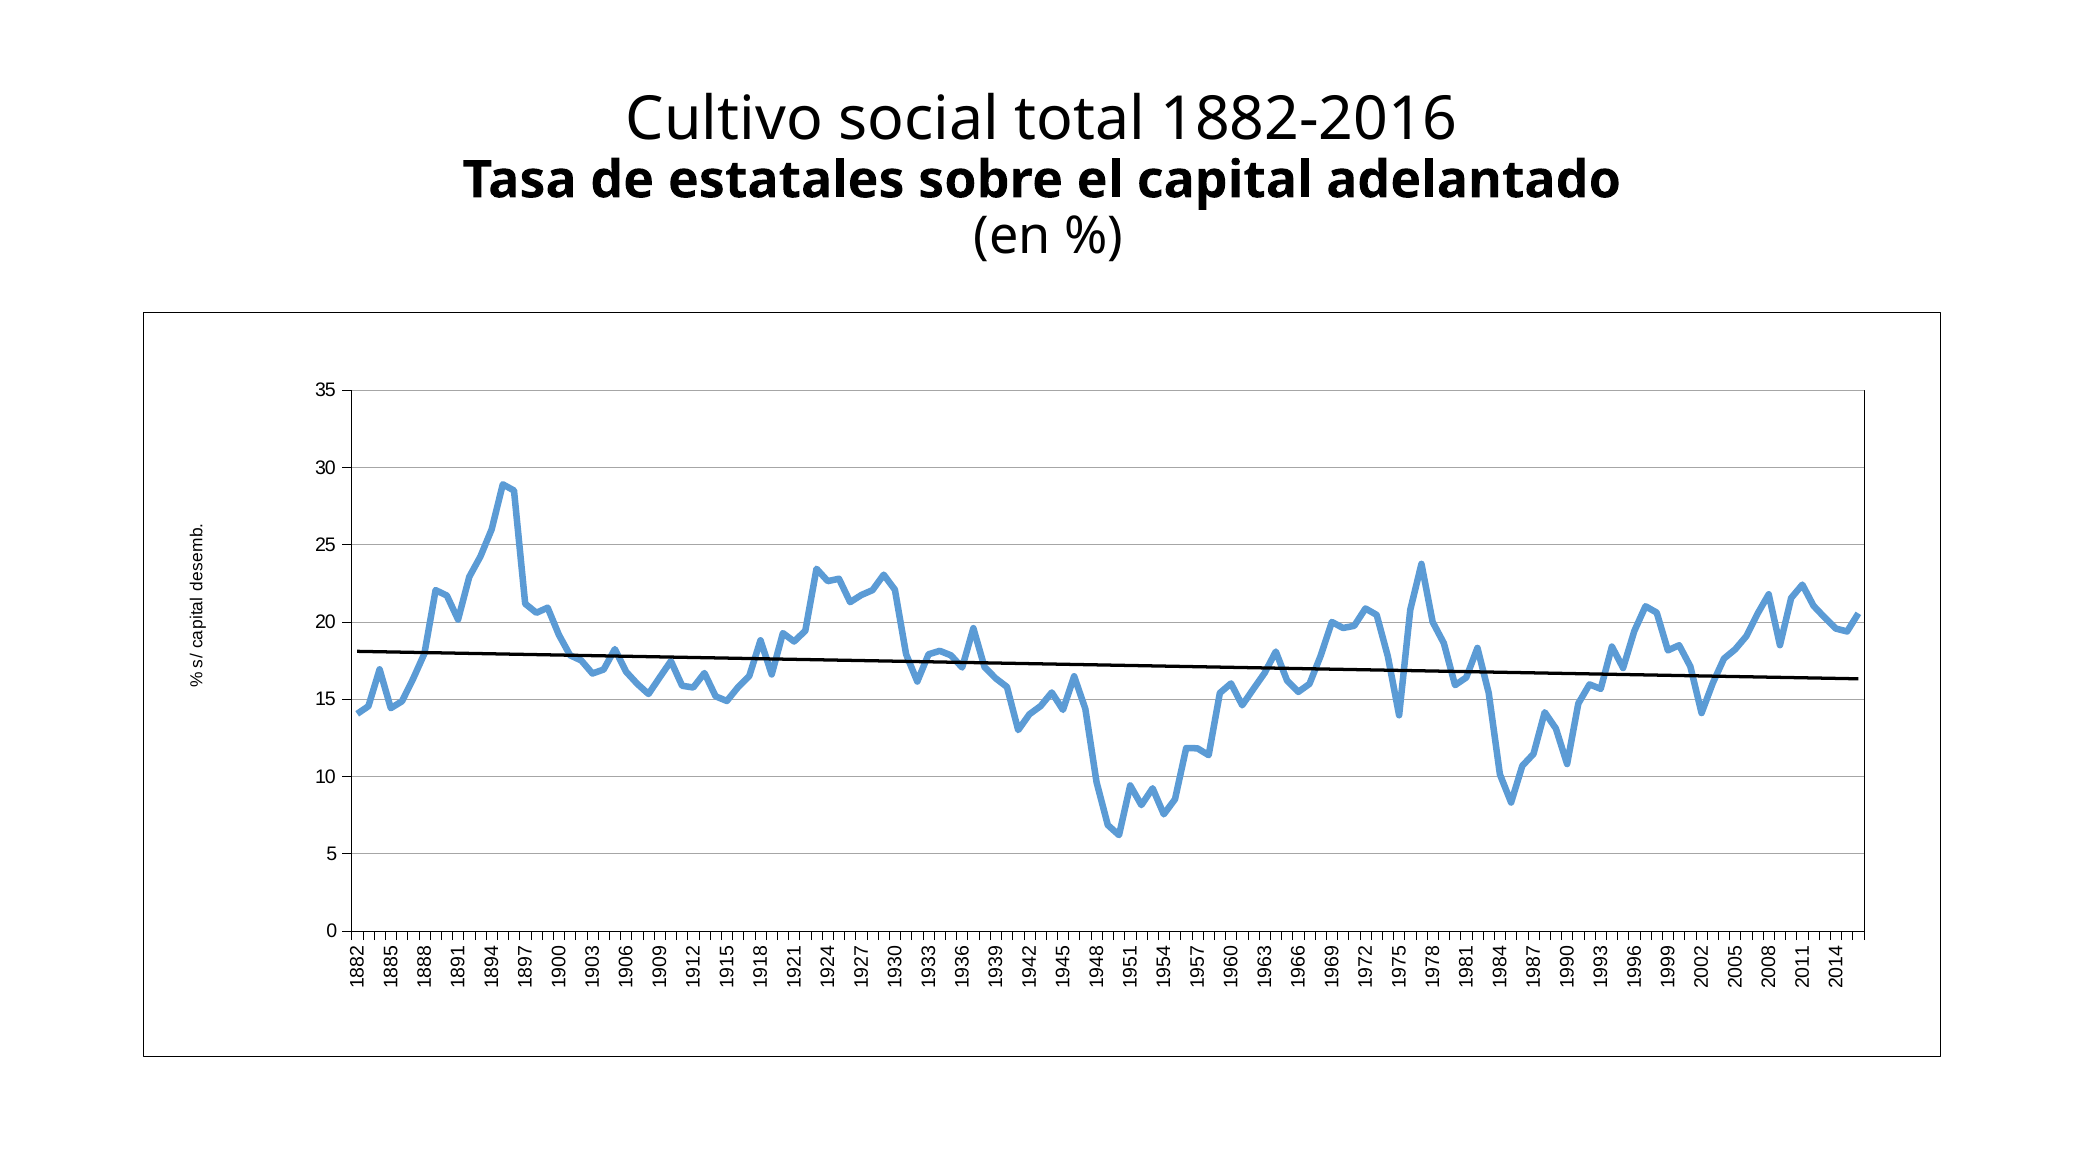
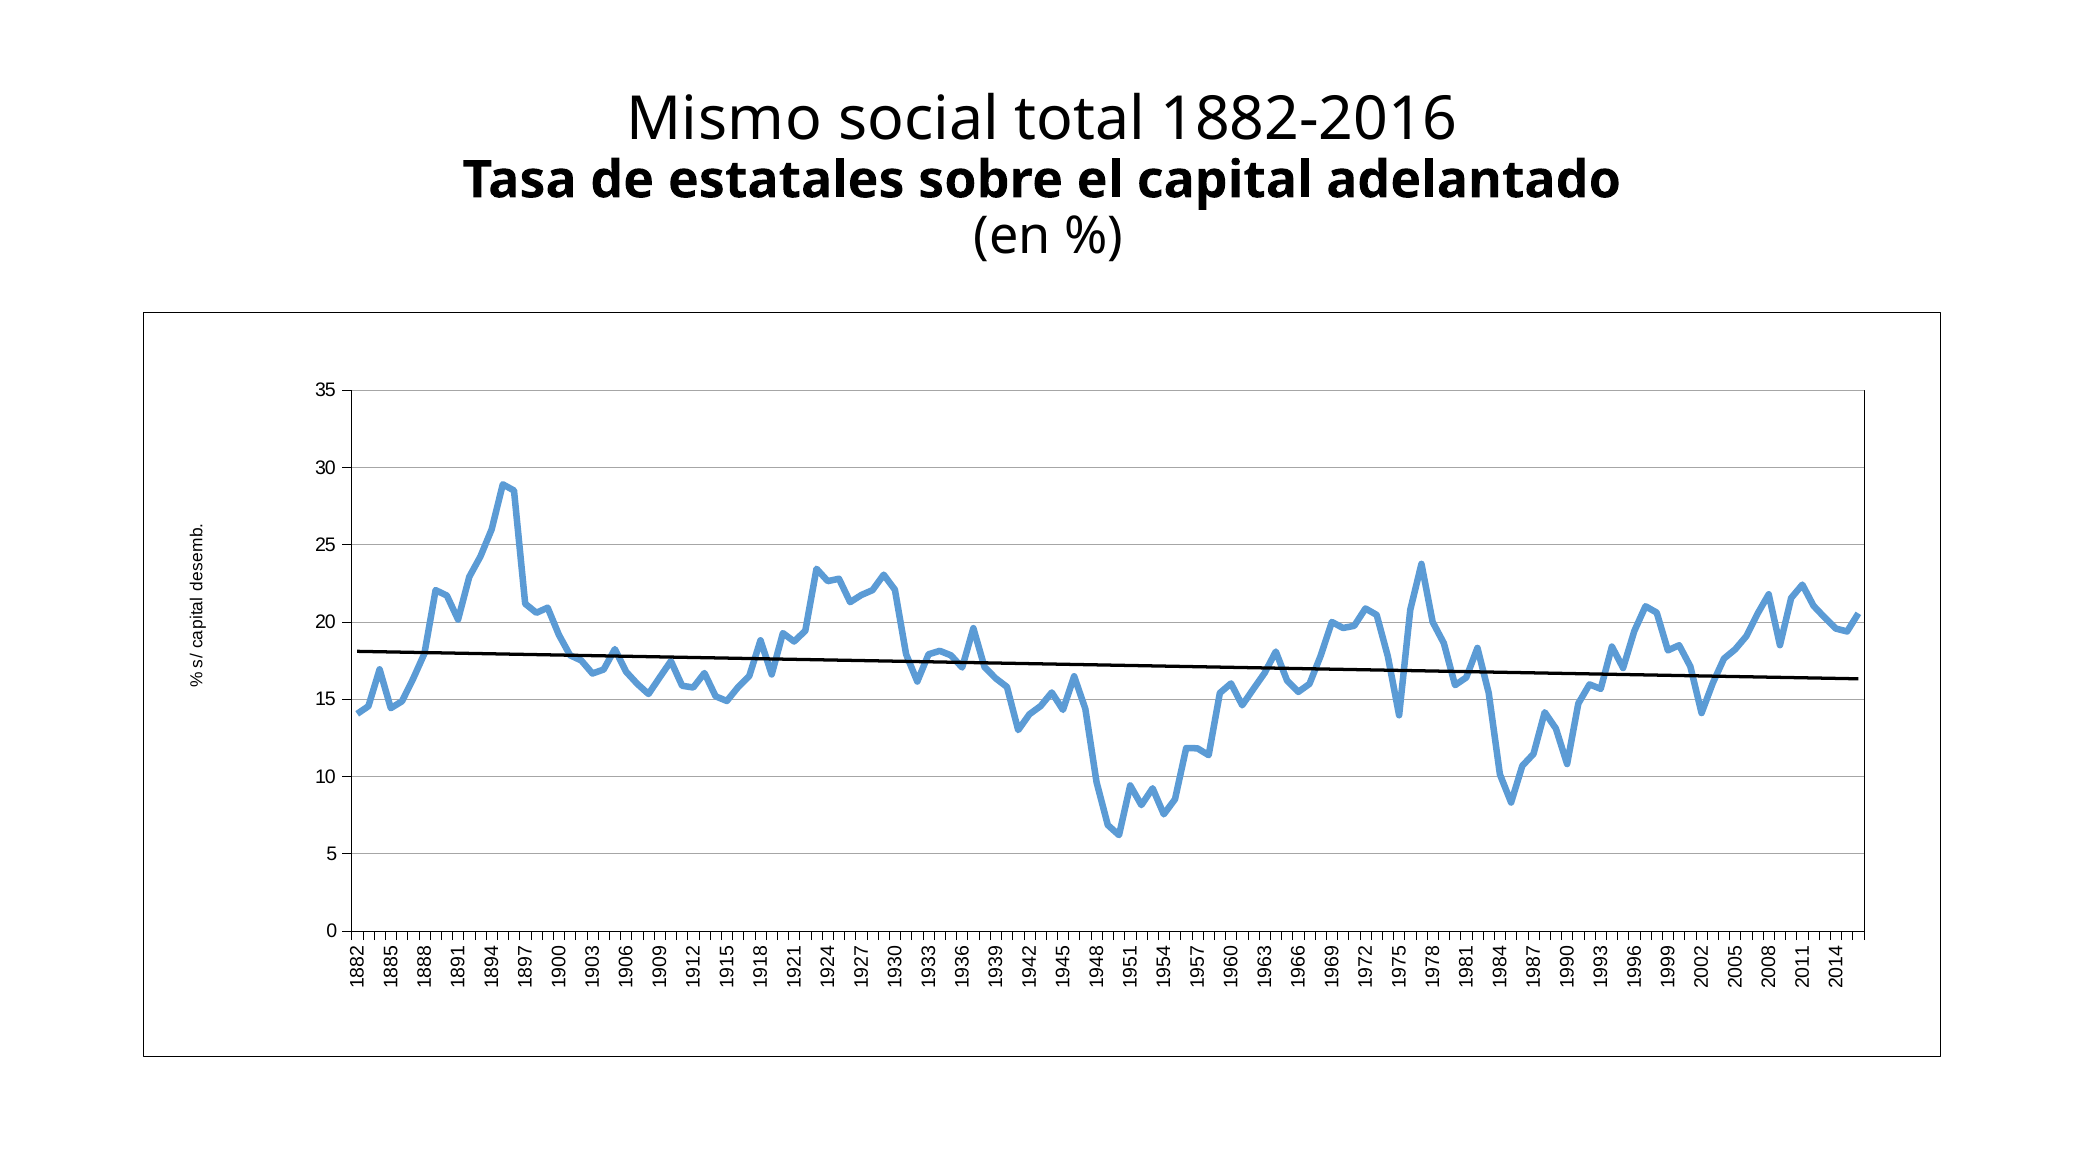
Cultivo: Cultivo -> Mismo (724, 119)
